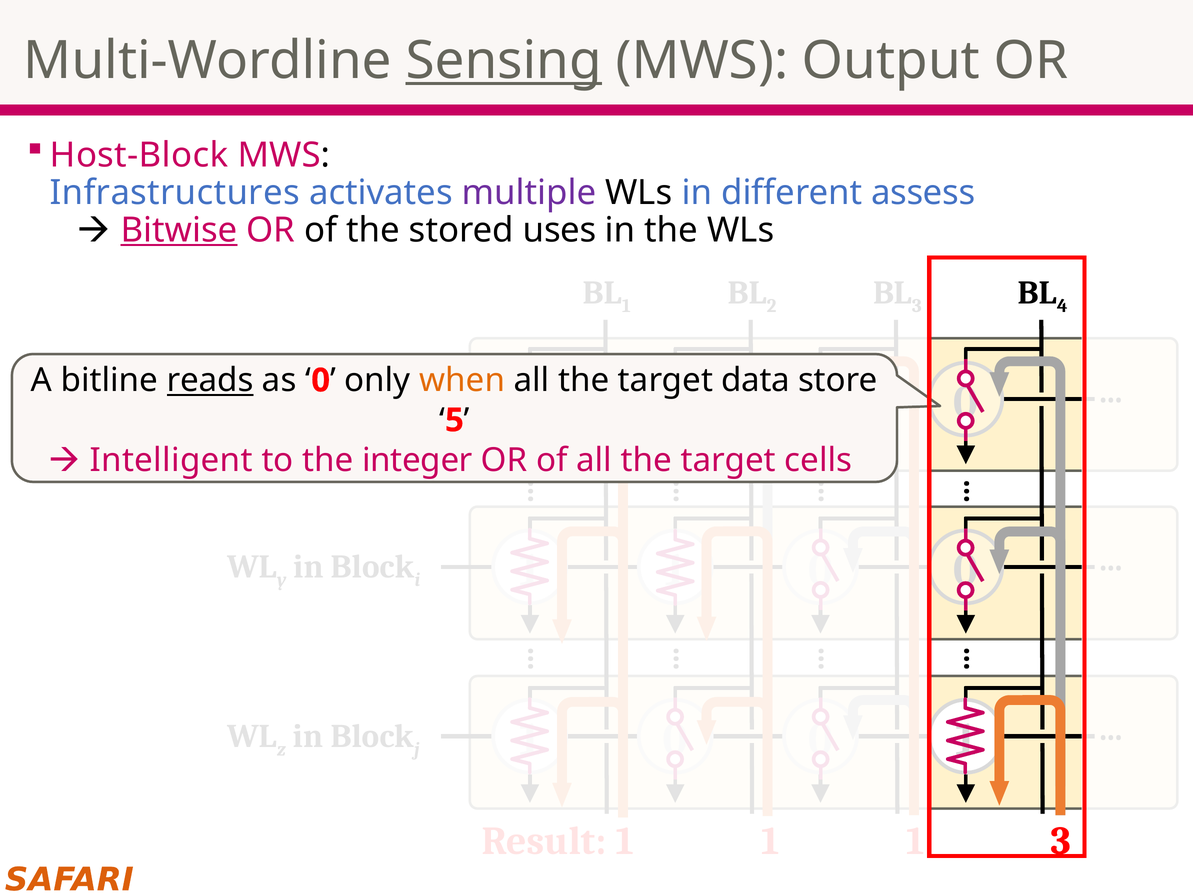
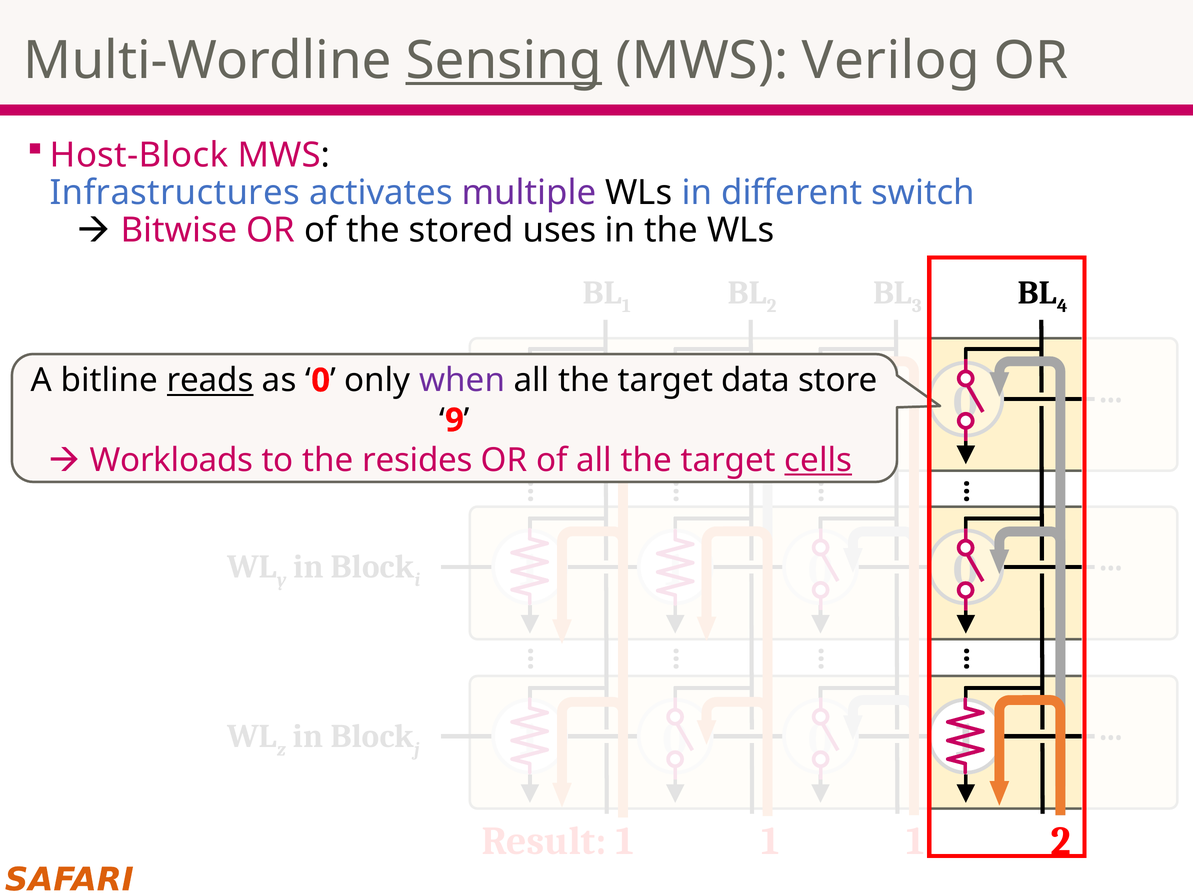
Output: Output -> Verilog (891, 61)
assess: assess -> switch (923, 193)
Bitwise underline: present -> none (179, 230)
when colour: orange -> purple (462, 380)
5: 5 -> 9 (454, 420)
Intelligent: Intelligent -> Workloads (171, 460)
integer: integer -> resides (417, 460)
cells underline: none -> present (818, 460)
3: 3 -> 2 (1061, 841)
